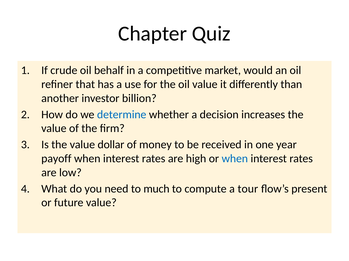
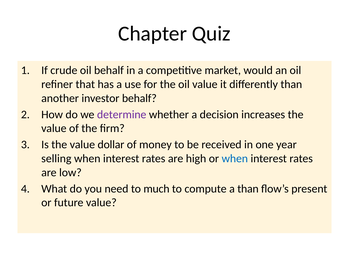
investor billion: billion -> behalf (139, 99)
determine colour: blue -> purple (122, 115)
payoff: payoff -> selling (56, 159)
a tour: tour -> than (248, 189)
